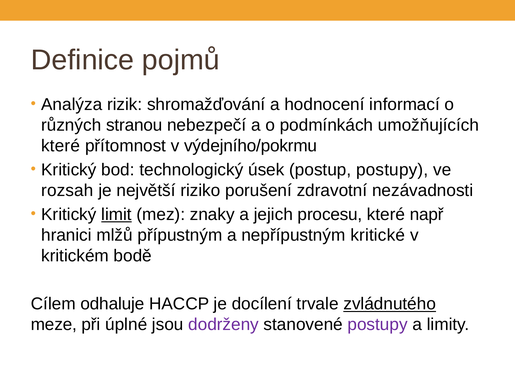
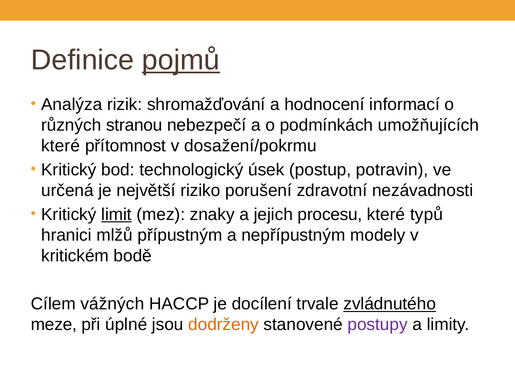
pojmů underline: none -> present (181, 60)
výdejního/pokrmu: výdejního/pokrmu -> dosažení/pokrmu (250, 145)
postup postupy: postupy -> potravin (392, 169)
rozsah: rozsah -> určená (67, 190)
např: např -> typů (426, 214)
kritické: kritické -> modely (378, 235)
odhaluje: odhaluje -> vážných (112, 303)
dodrženy colour: purple -> orange (224, 324)
